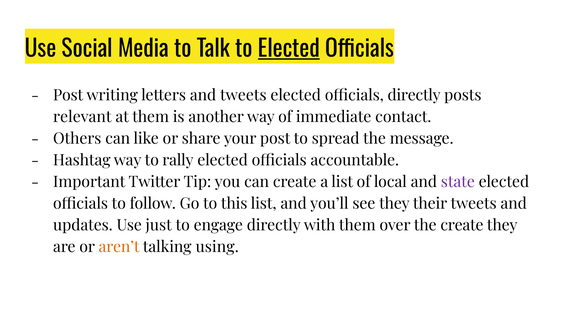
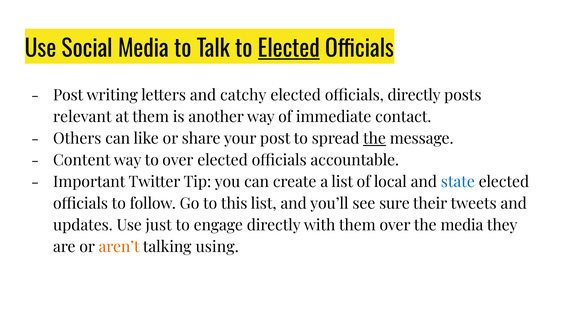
and tweets: tweets -> catchy (243, 95)
the underline: none -> present (375, 138)
Hashtag: Hashtag -> Content (82, 160)
to rally: rally -> over (178, 160)
state colour: purple -> blue (458, 182)
see they: they -> sure (394, 203)
the create: create -> media (462, 225)
